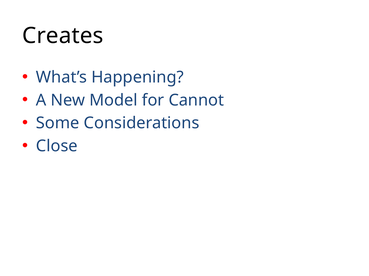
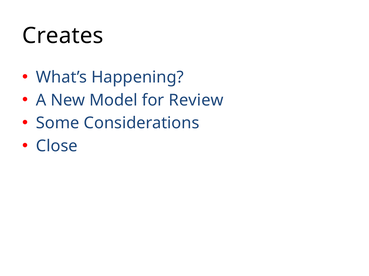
Cannot: Cannot -> Review (196, 100)
